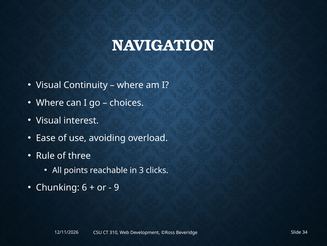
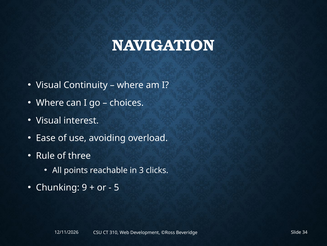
6: 6 -> 9 (84, 187)
9: 9 -> 5 (116, 187)
